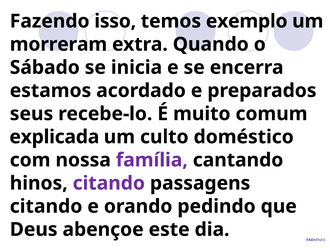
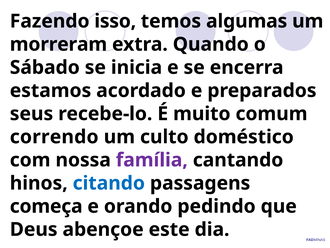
exemplo: exemplo -> algumas (247, 21)
explicada: explicada -> correndo (54, 137)
citando colour: purple -> blue (109, 183)
citando: citando -> começa (46, 206)
